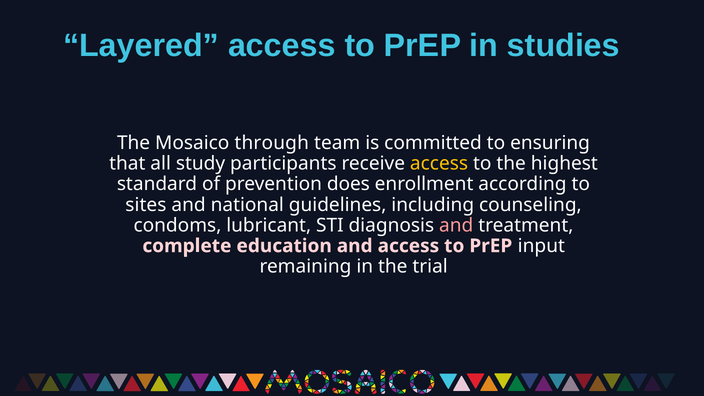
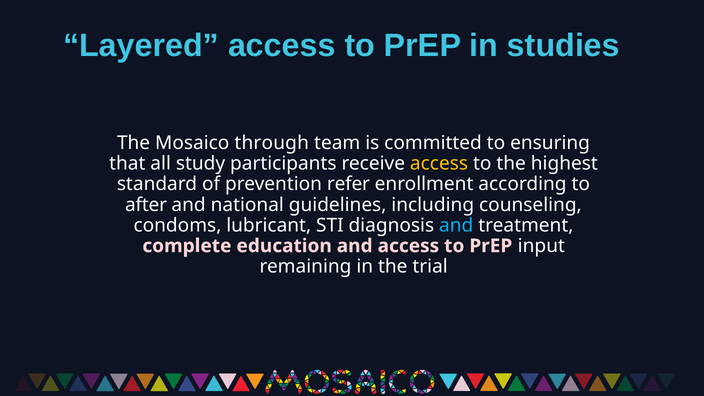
does: does -> refer (348, 184)
sites: sites -> after (146, 205)
and colour: pink -> light blue (456, 225)
